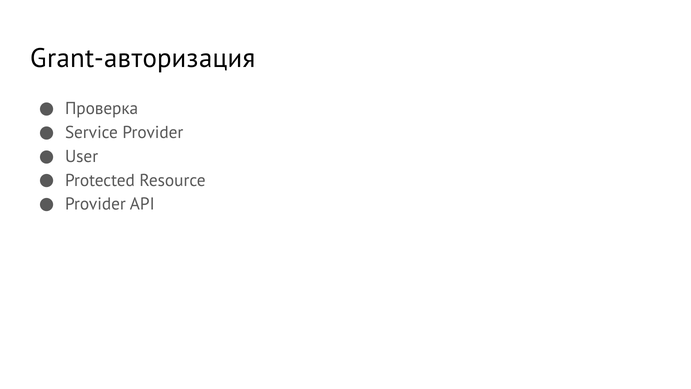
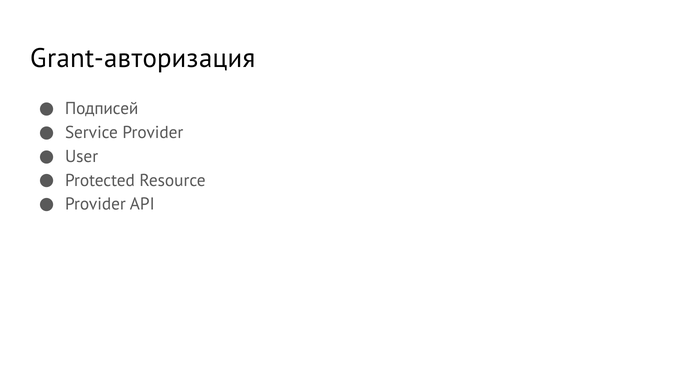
Проверка: Проверка -> Подписей (102, 109)
